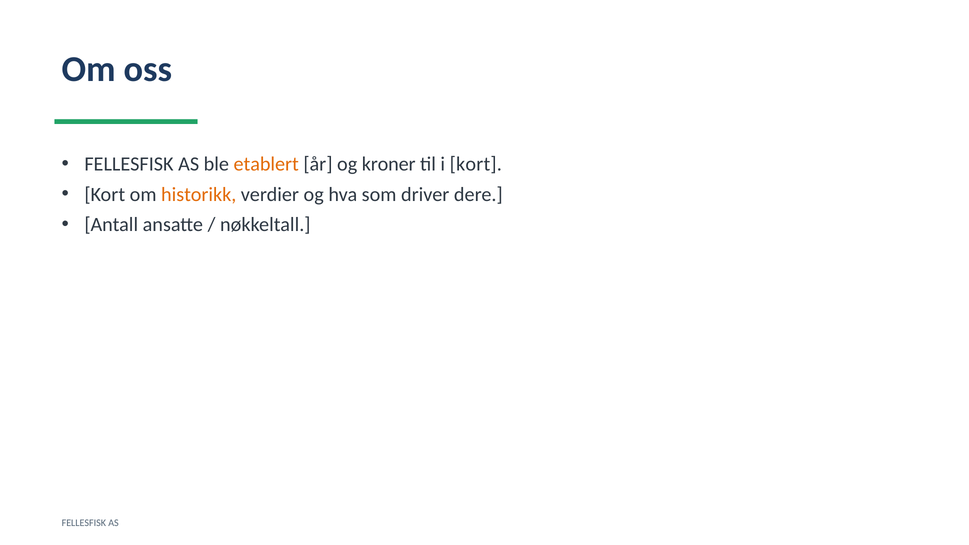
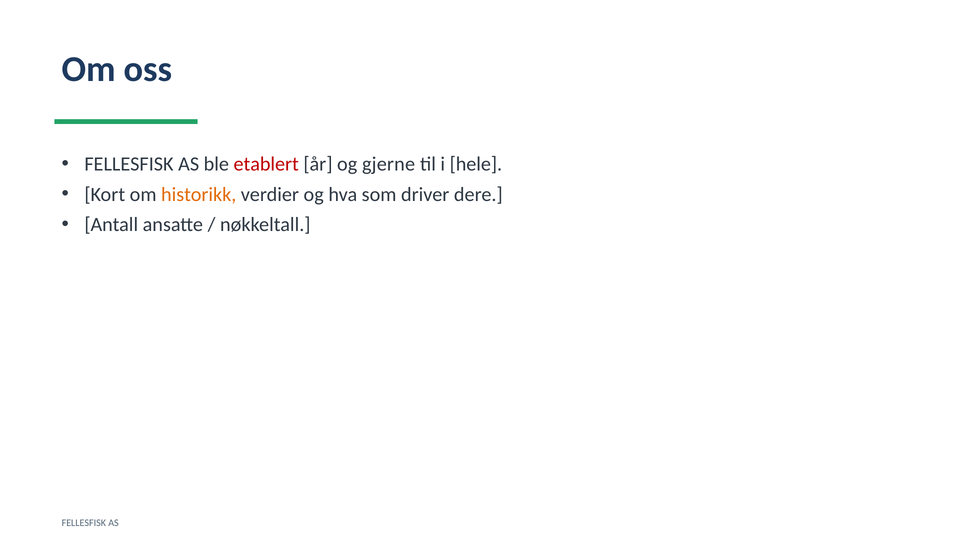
etablert colour: orange -> red (266, 164)
kroner: kroner -> gjerne (389, 164)
i kort: kort -> hele (476, 164)
